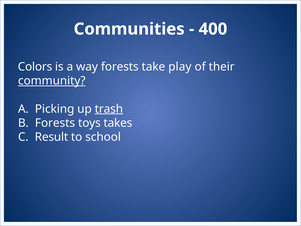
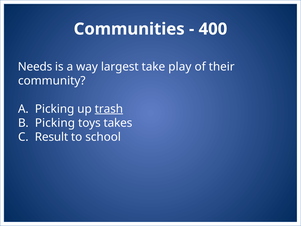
Colors: Colors -> Needs (35, 67)
way forests: forests -> largest (120, 67)
community underline: present -> none (52, 81)
Forests: Forests -> Picking (55, 123)
